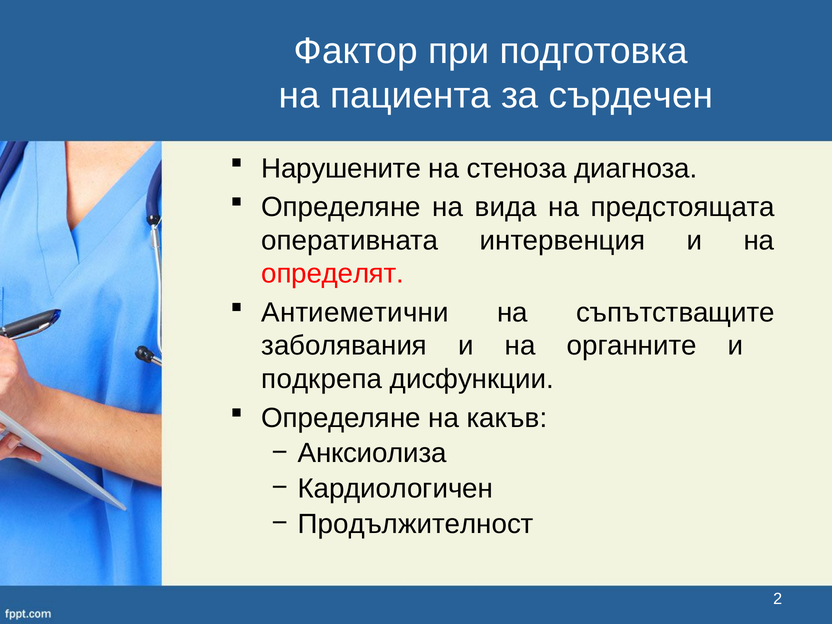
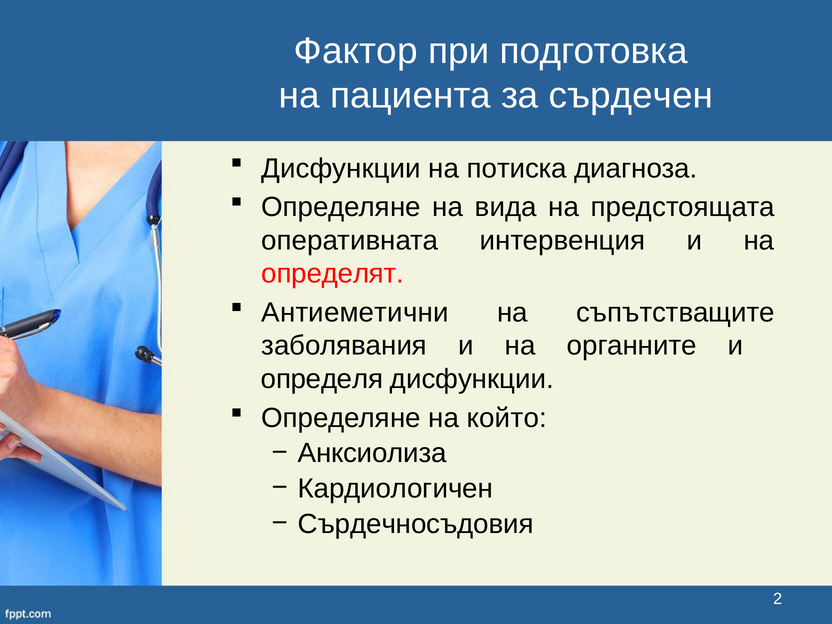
Нарушените: Нарушените -> Дисфункции (341, 168)
стеноза: стеноза -> потиска (517, 168)
подкрепа: подкрепа -> определя (322, 379)
какъв: какъв -> който (507, 418)
Продължителност: Продължителност -> Сърдечносъдовия (416, 524)
